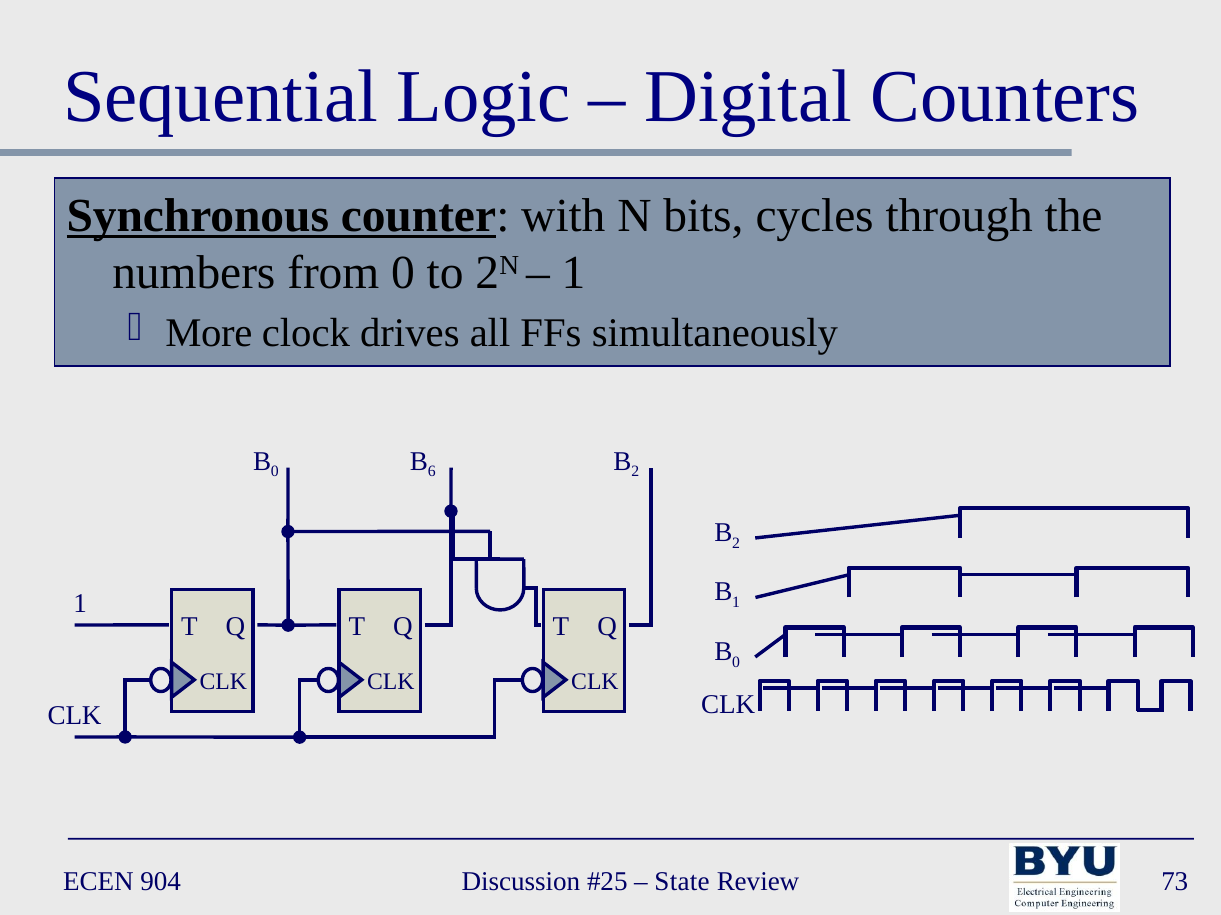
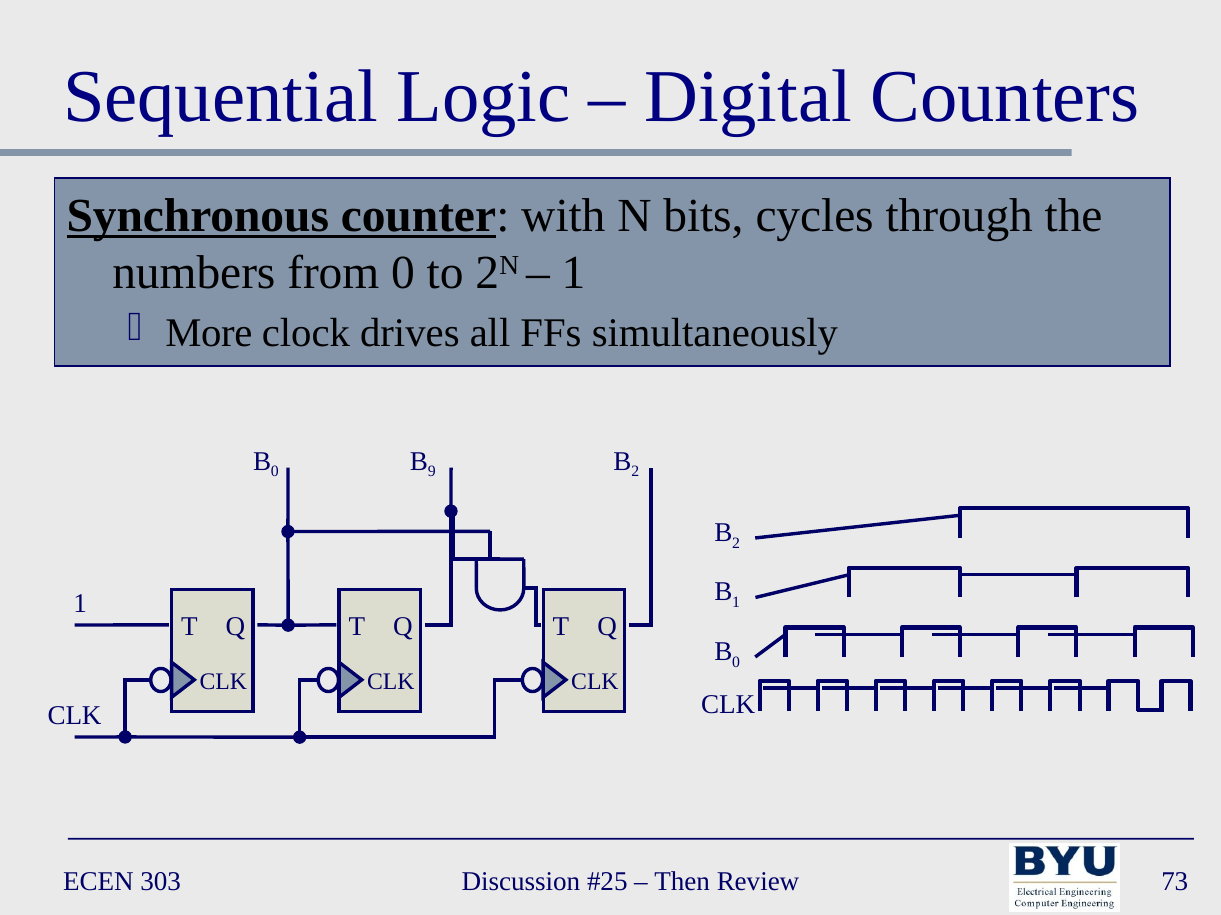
6: 6 -> 9 (432, 472)
904: 904 -> 303 (161, 882)
State: State -> Then (682, 882)
